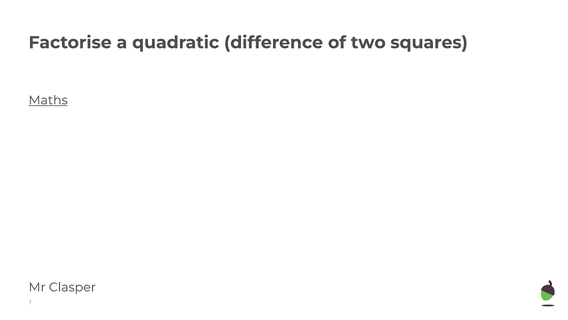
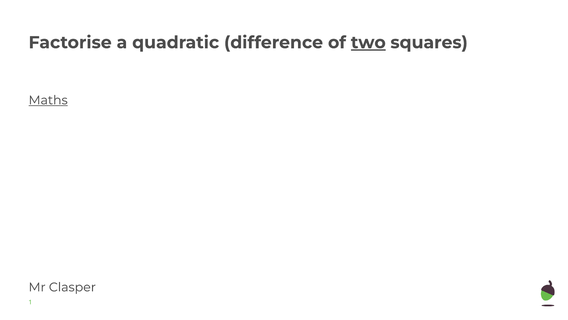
two underline: none -> present (368, 42)
